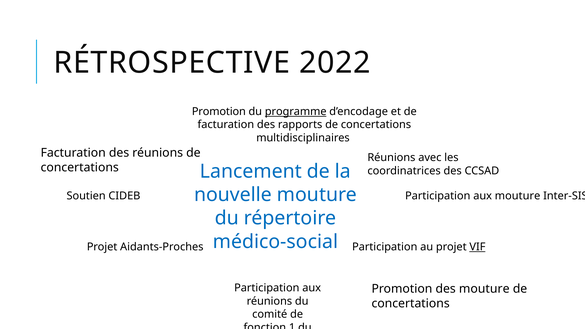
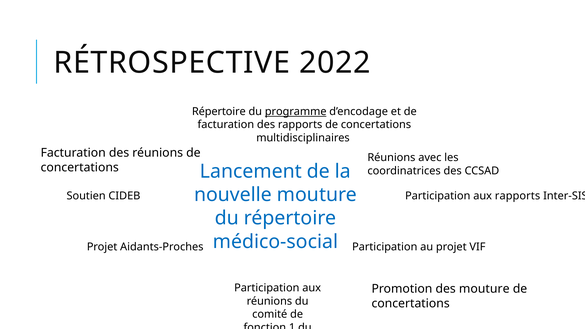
Promotion: Promotion -> Répertoire (219, 111)
aux mouture: mouture -> rapports (518, 196)
VIF underline: present -> none (477, 247)
